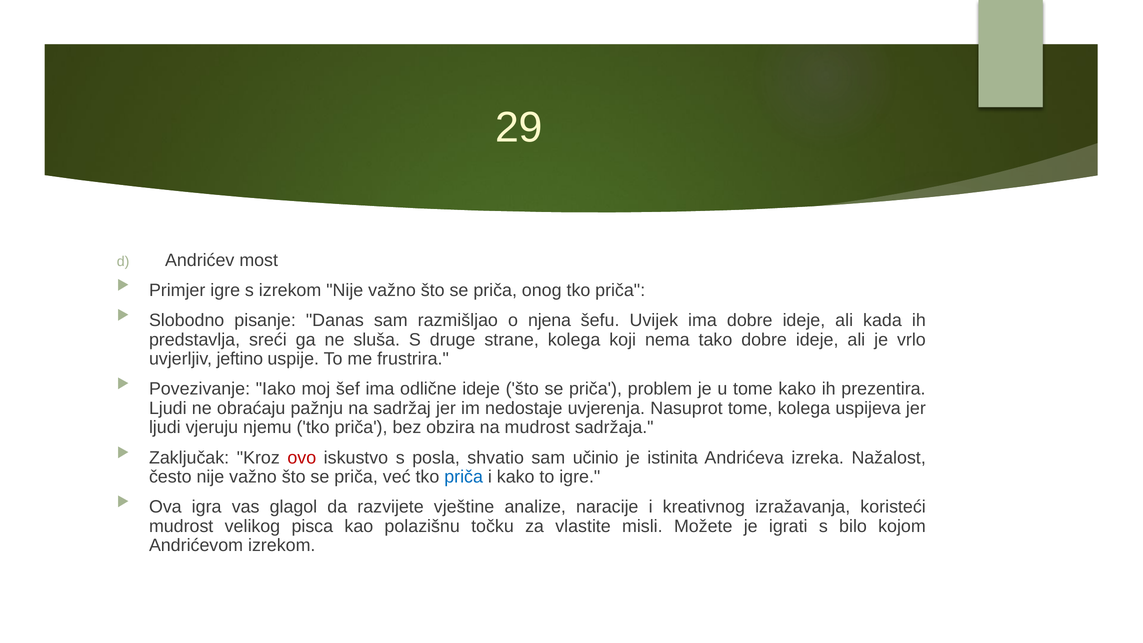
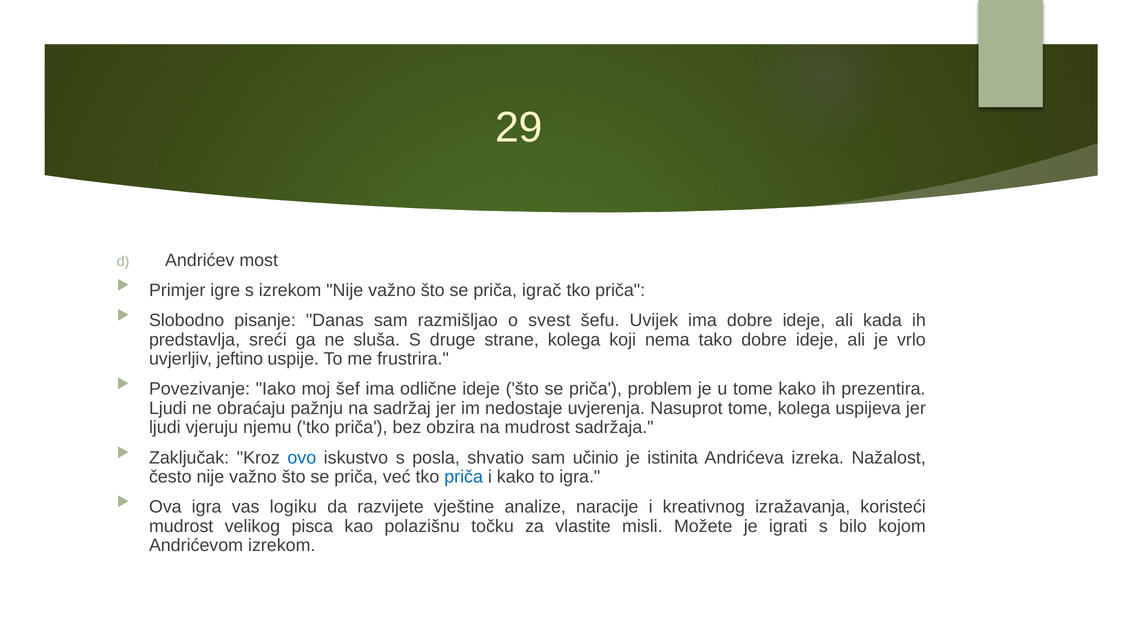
onog: onog -> igrač (542, 290)
njena: njena -> svest (549, 320)
ovo colour: red -> blue (302, 458)
to igre: igre -> igra (580, 477)
glagol: glagol -> logiku (293, 507)
